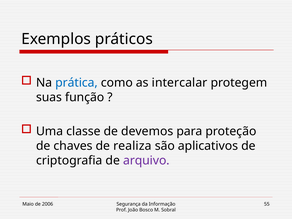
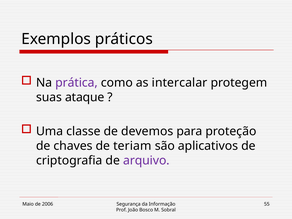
prática colour: blue -> purple (76, 83)
função: função -> ataque (85, 97)
realiza: realiza -> teriam (132, 146)
